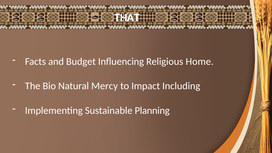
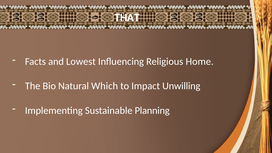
Budget: Budget -> Lowest (81, 62)
Mercy: Mercy -> Which (105, 86)
Including: Including -> Unwilling (181, 86)
